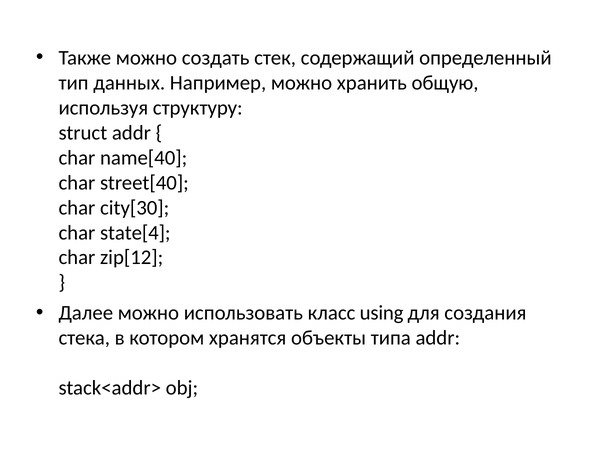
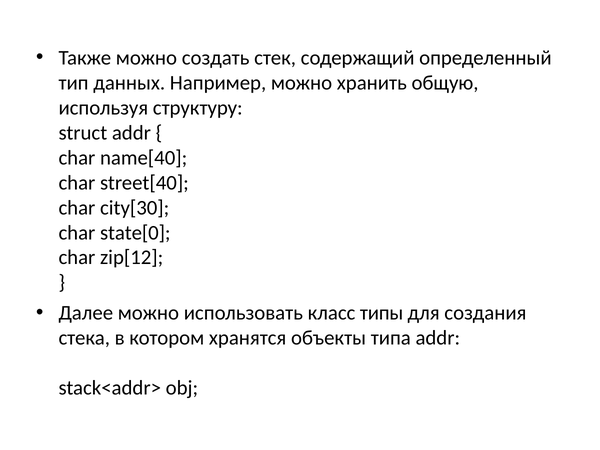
state[4: state[4 -> state[0 (135, 233)
using: using -> типы (382, 313)
